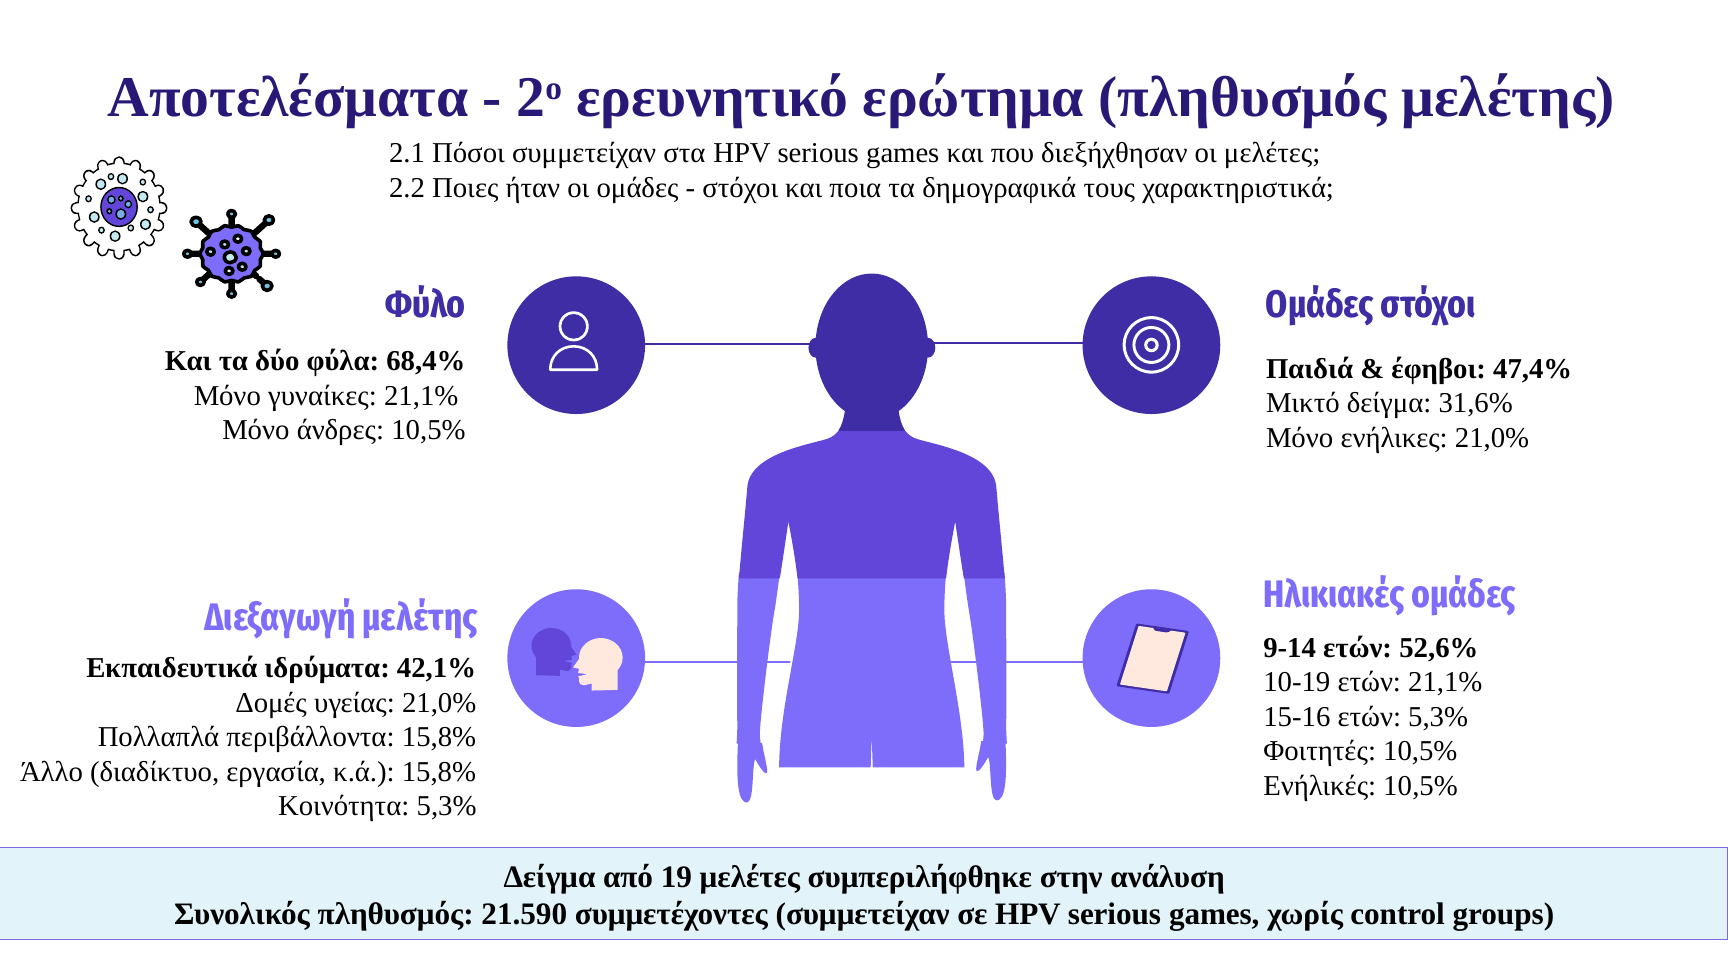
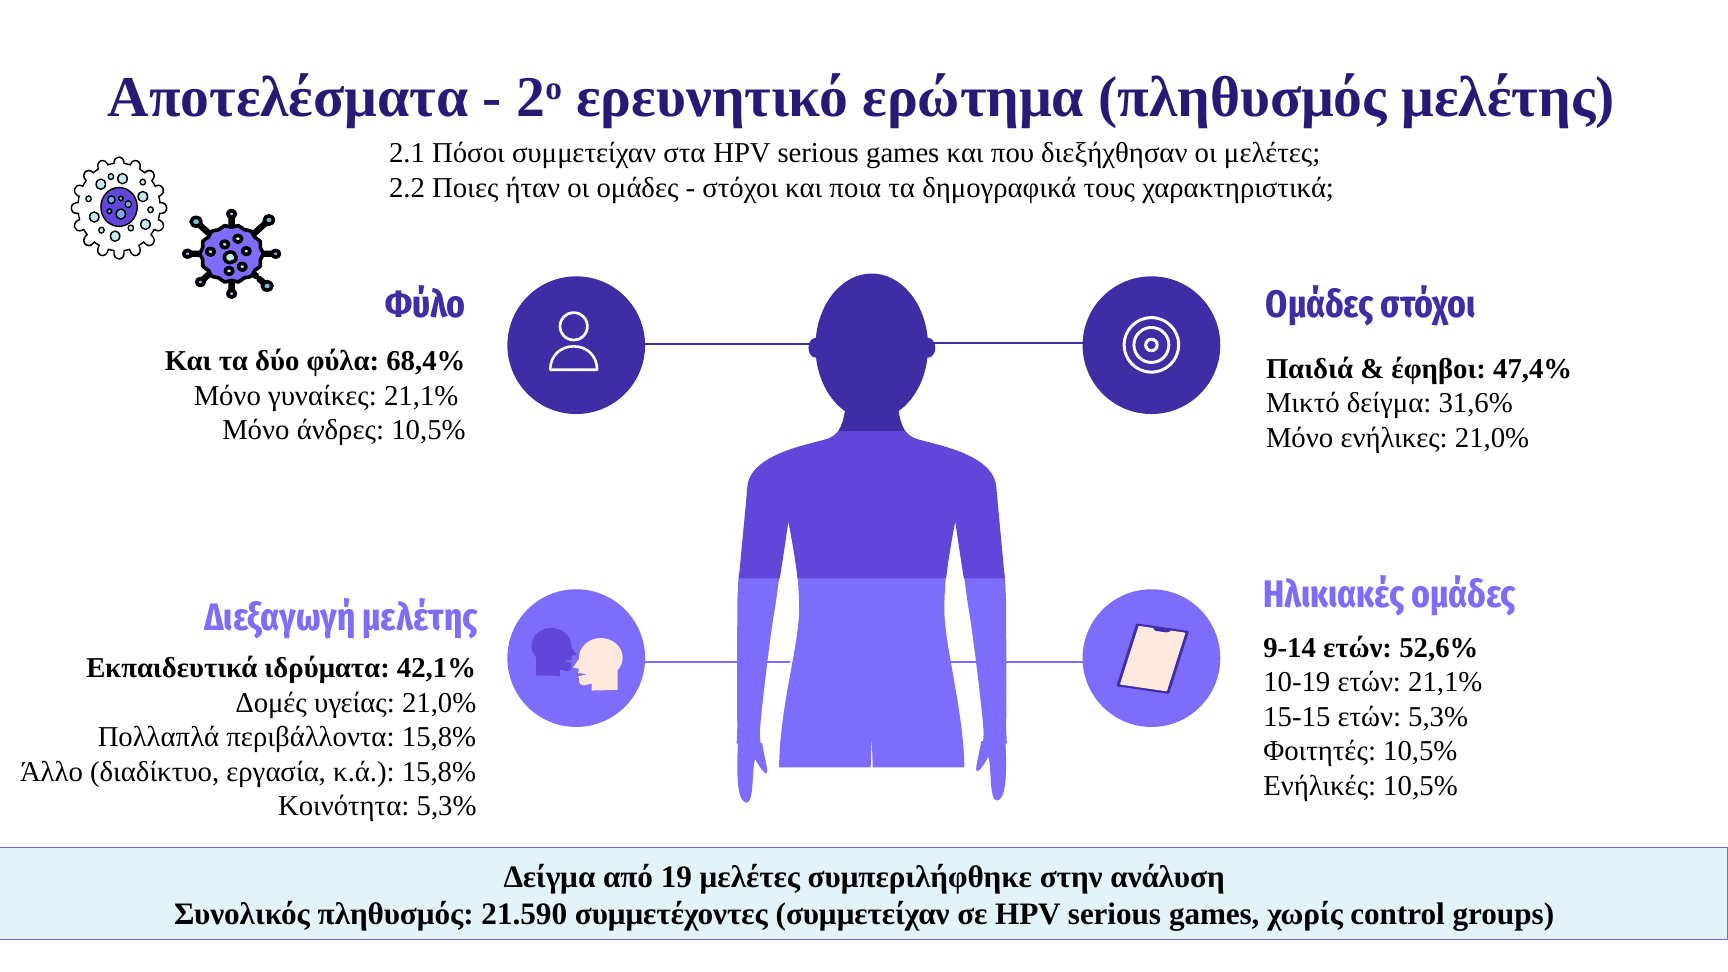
15-16: 15-16 -> 15-15 (1297, 717)
